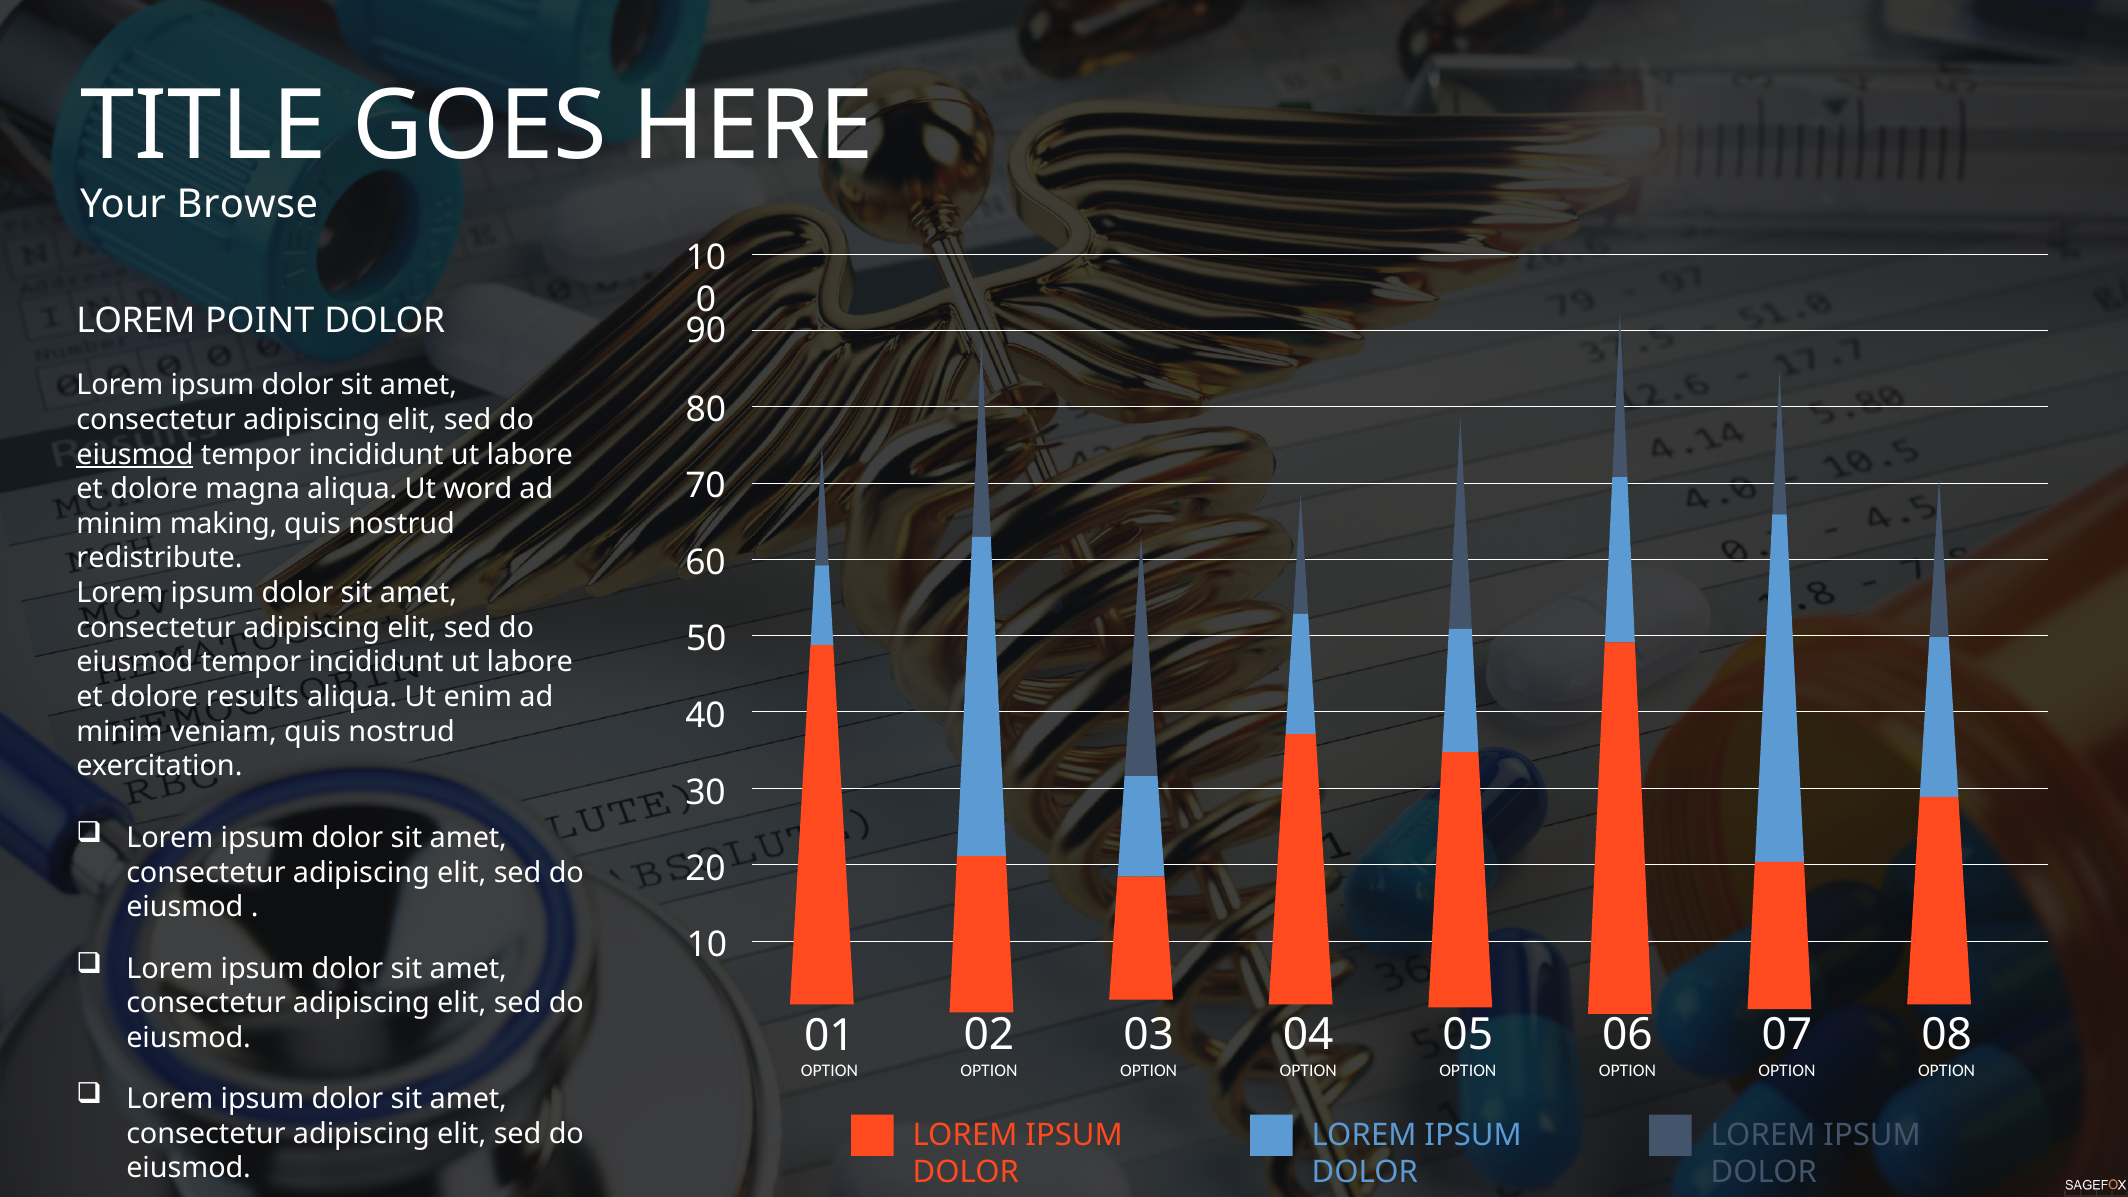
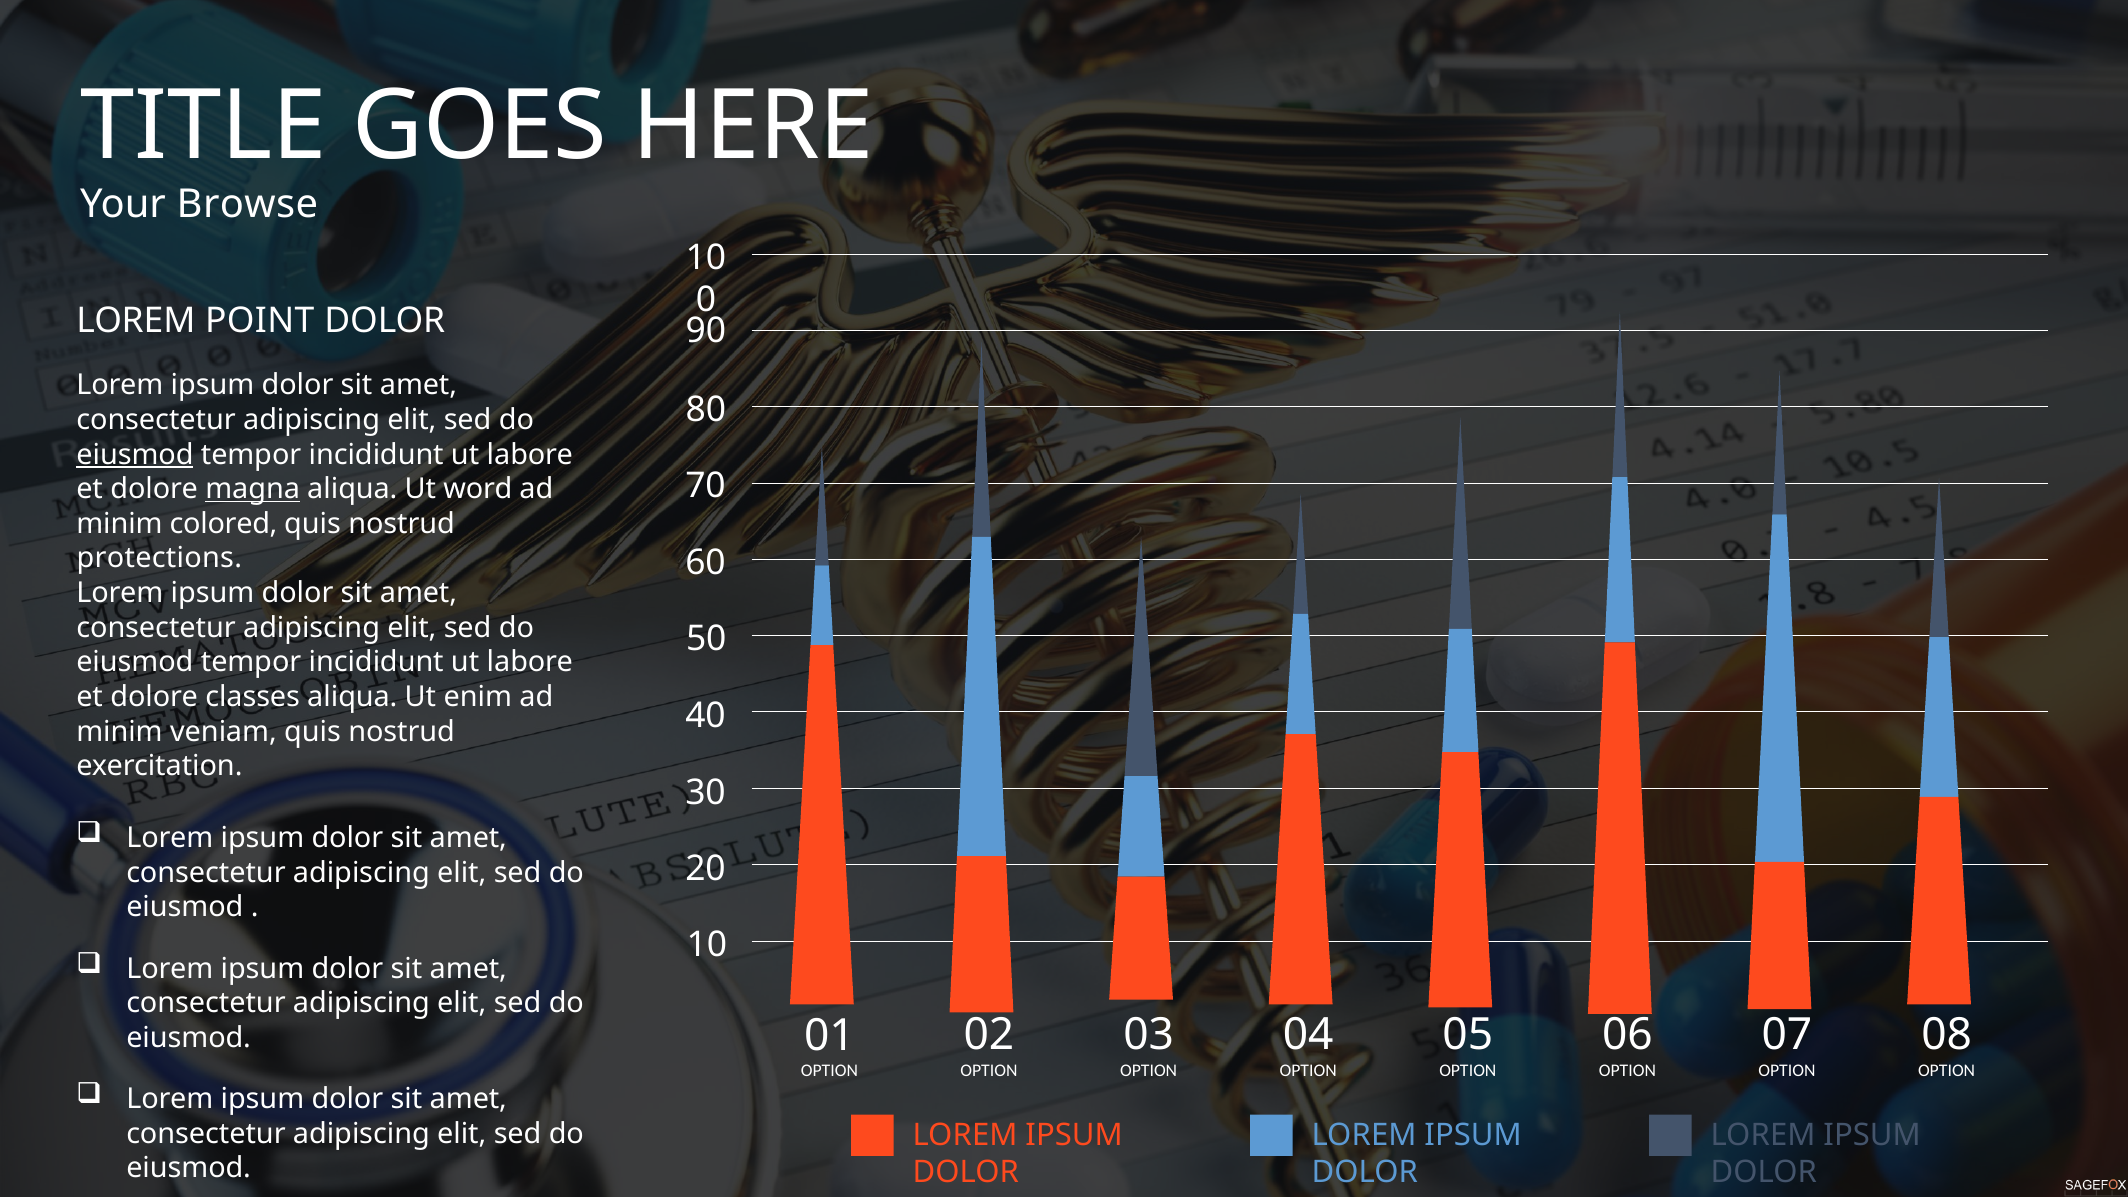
magna underline: none -> present (253, 489)
making: making -> colored (224, 524)
redistribute: redistribute -> protections (159, 558)
results: results -> classes (253, 697)
